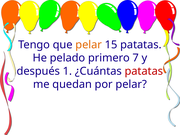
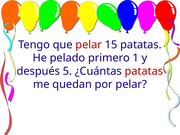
pelar colour: orange -> red (89, 45)
7: 7 -> 1 (136, 58)
1: 1 -> 5 (67, 71)
